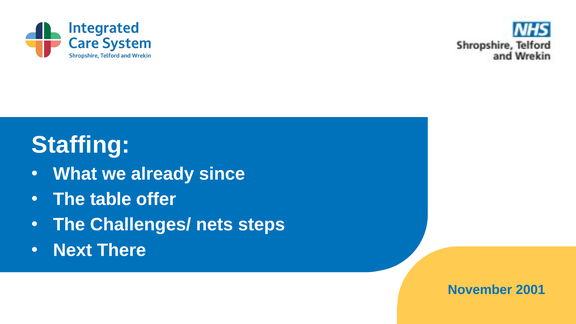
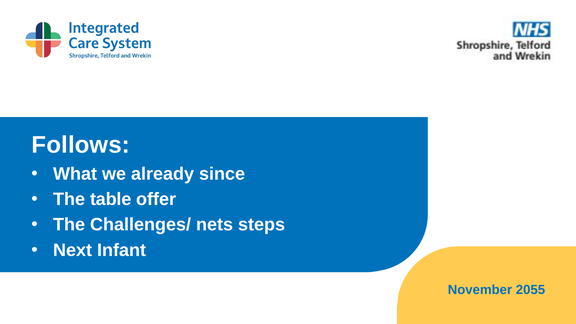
Staffing: Staffing -> Follows (81, 145)
There: There -> Infant (122, 250)
2001: 2001 -> 2055 (530, 290)
